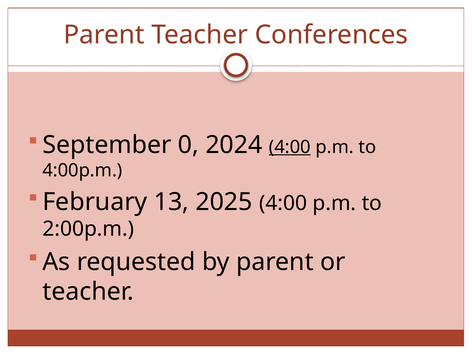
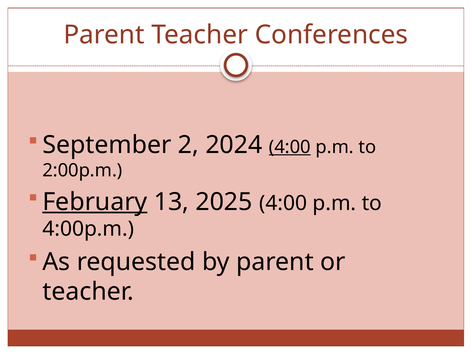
0: 0 -> 2 (188, 145)
4:00p.m: 4:00p.m -> 2:00p.m (82, 170)
February underline: none -> present (95, 202)
2:00p.m: 2:00p.m -> 4:00p.m (88, 229)
